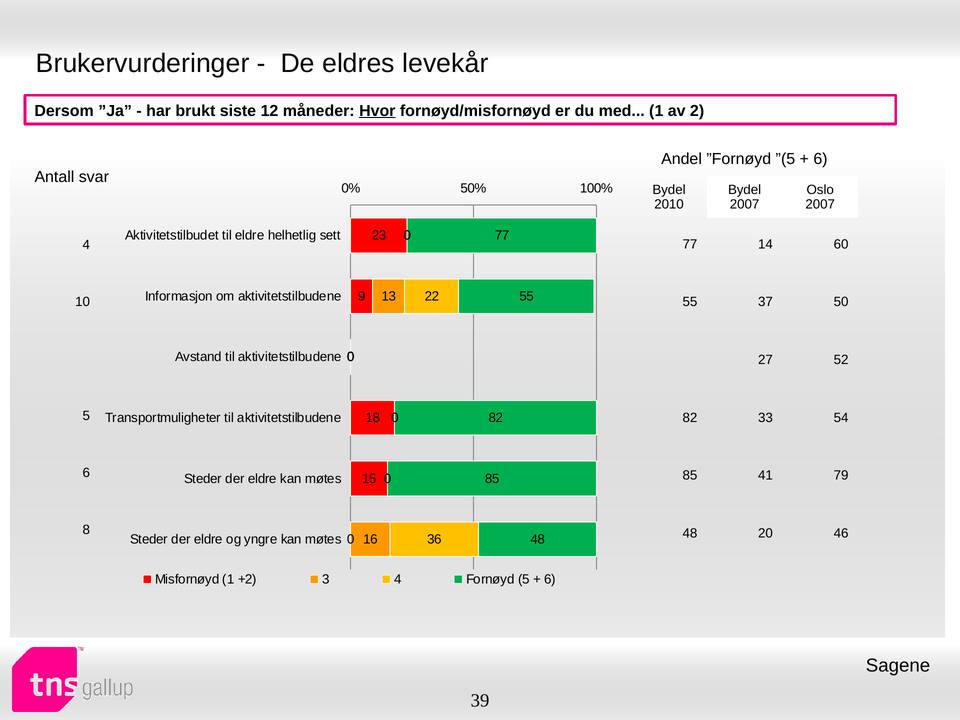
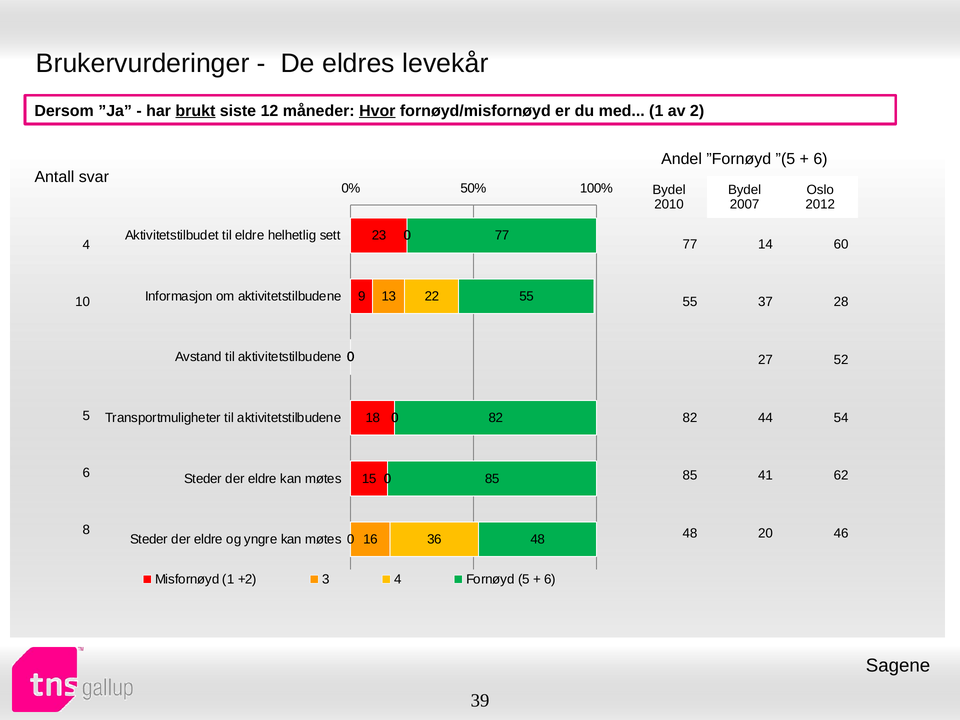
brukt underline: none -> present (195, 111)
2007: 2007 -> 2012 (820, 205)
50: 50 -> 28 (841, 302)
33: 33 -> 44 (766, 418)
79: 79 -> 62 (841, 475)
